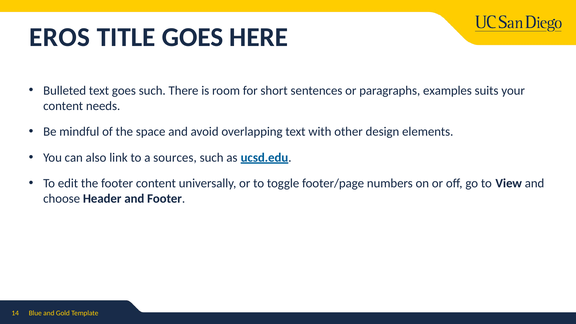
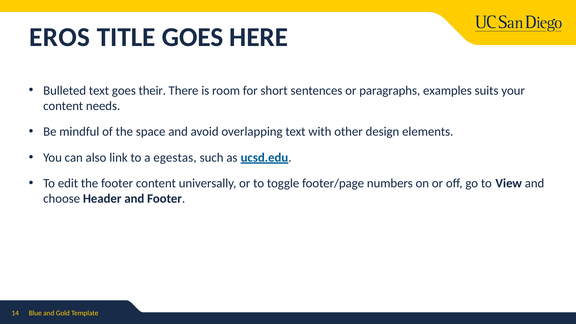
goes such: such -> their (152, 90)
sources: sources -> egestas (175, 158)
